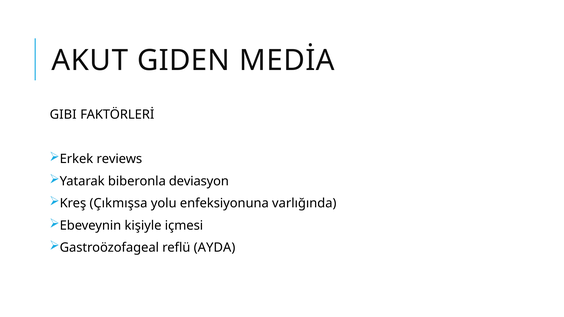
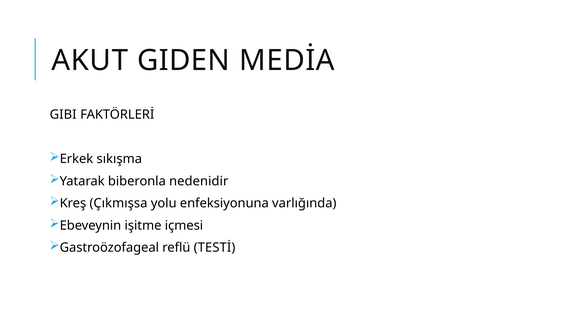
reviews: reviews -> sıkışma (119, 159)
deviasyon: deviasyon -> nedenidir (199, 181)
kişiyle: kişiyle -> işitme (143, 226)
AYDA: AYDA -> TESTİ (215, 248)
